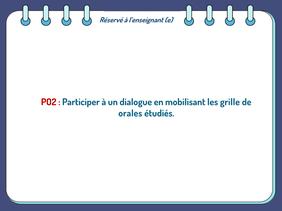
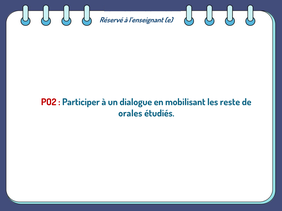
grille: grille -> reste (230, 102)
